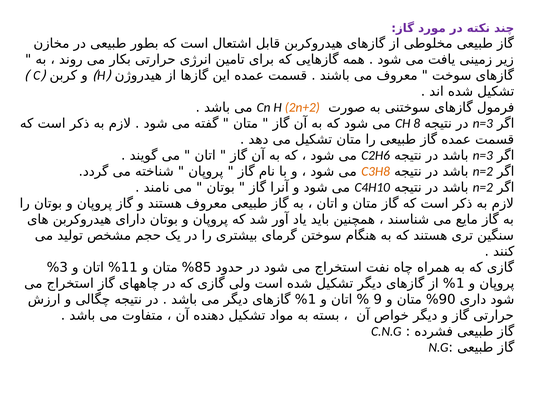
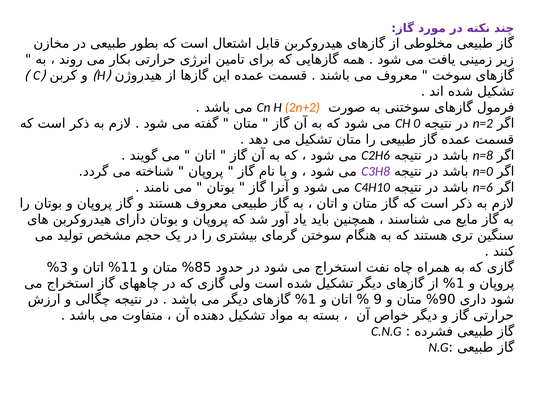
8: 8 -> 0 (417, 123)
n=3: n=3 -> n=2 (483, 123)
n=3: n=3 -> n=8 (483, 155)
C3H8 colour: orange -> purple (376, 171)
n=2: n=2 -> n=0 (483, 171)
n=2: n=2 -> n=6 (483, 187)
